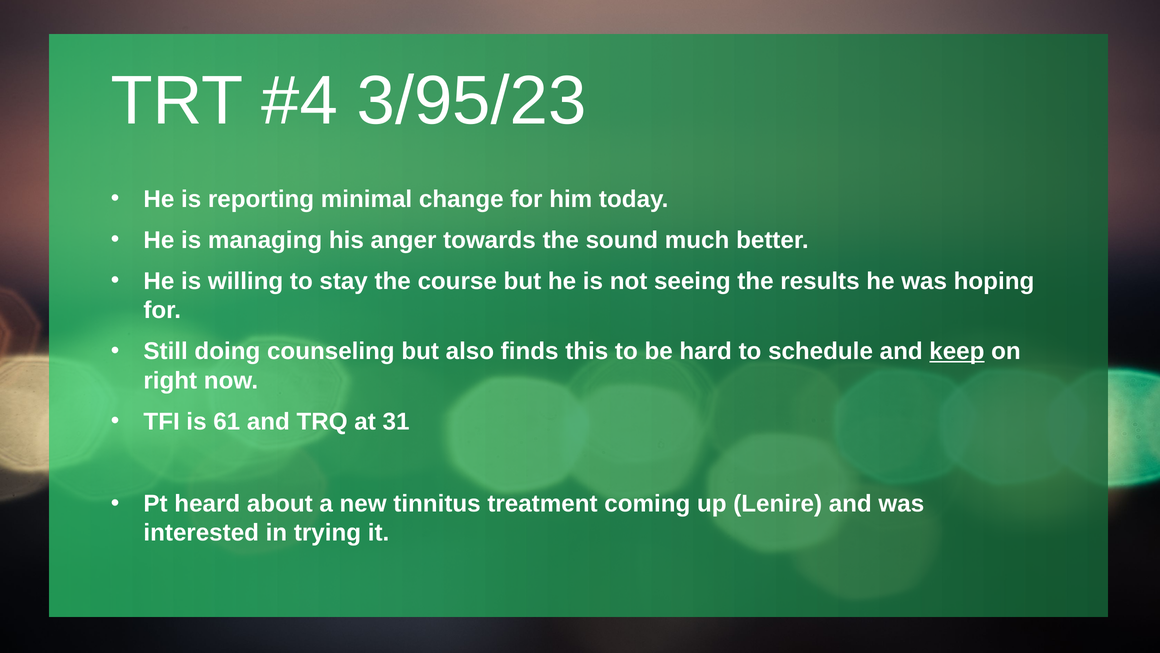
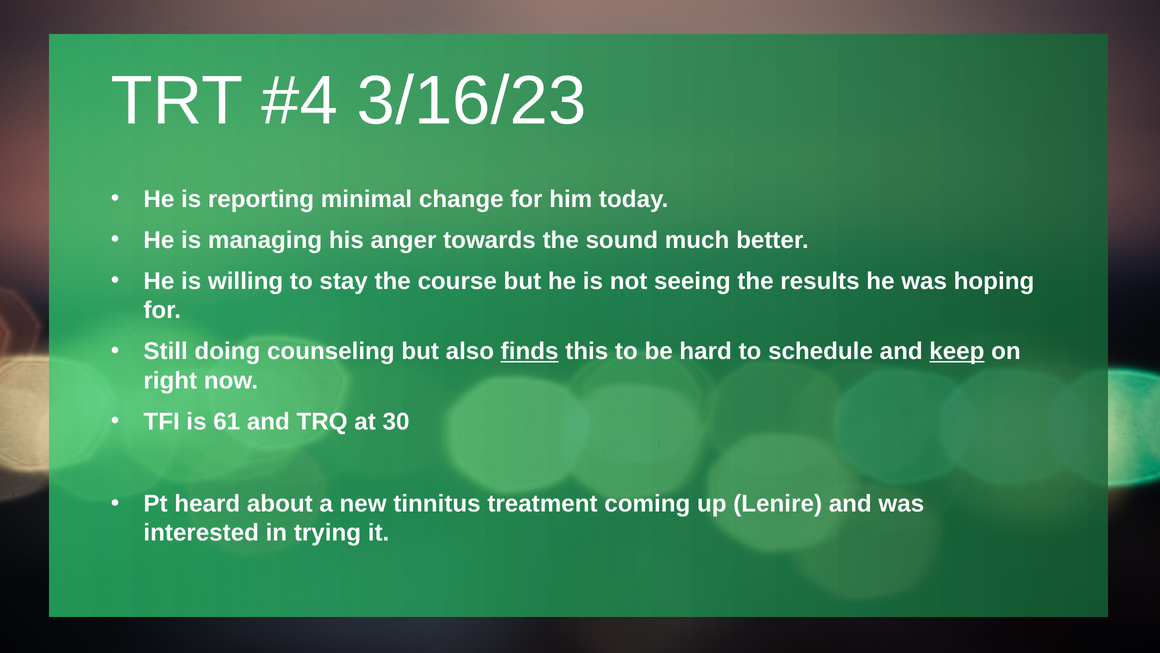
3/95/23: 3/95/23 -> 3/16/23 (472, 101)
finds underline: none -> present (530, 351)
31: 31 -> 30 (396, 421)
